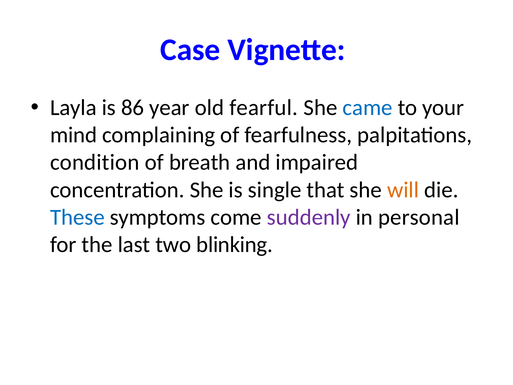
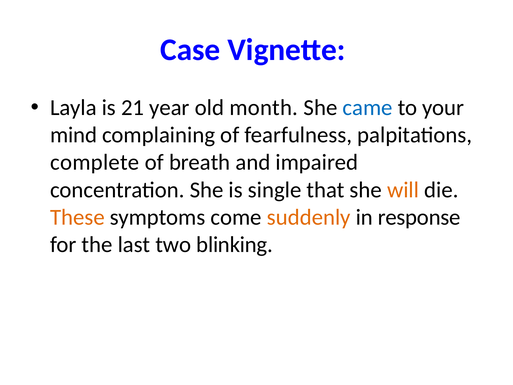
86: 86 -> 21 (133, 108)
fearful: fearful -> month (264, 108)
condition: condition -> complete (95, 162)
These colour: blue -> orange (77, 217)
suddenly colour: purple -> orange (309, 217)
personal: personal -> response (419, 217)
